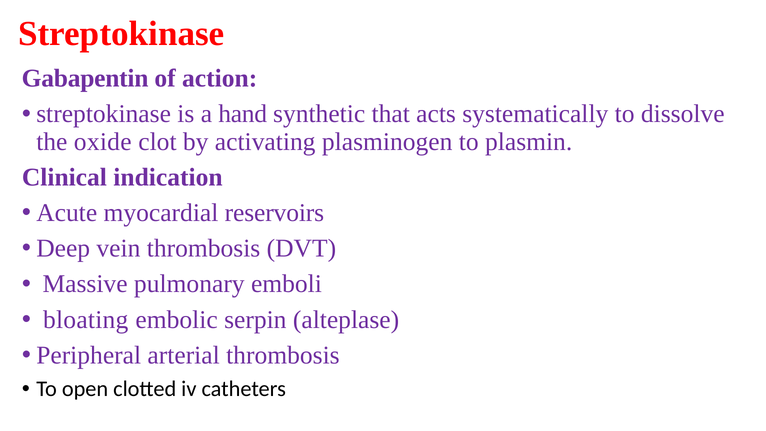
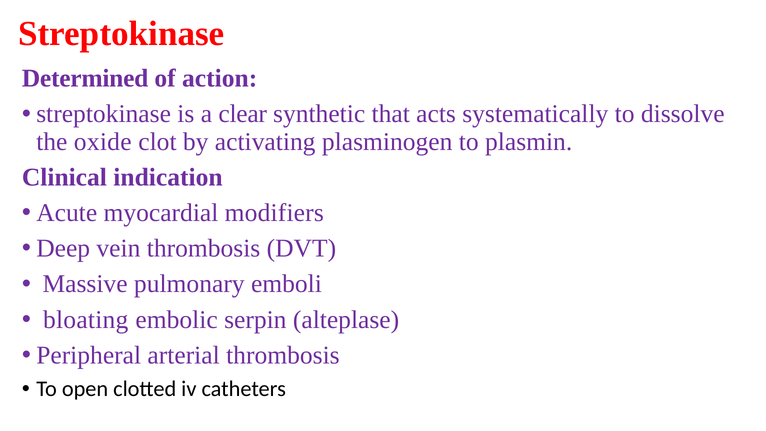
Gabapentin: Gabapentin -> Determined (85, 78)
hand: hand -> clear (243, 114)
reservoirs: reservoirs -> modifiers (274, 213)
